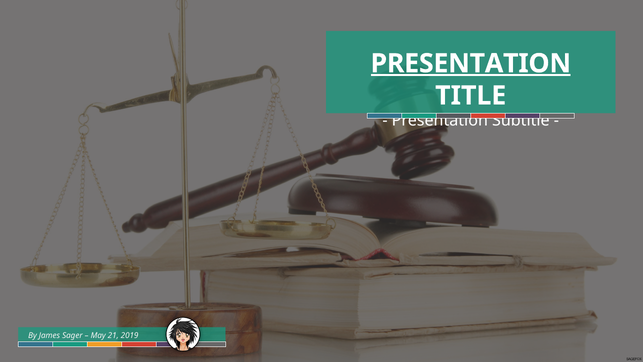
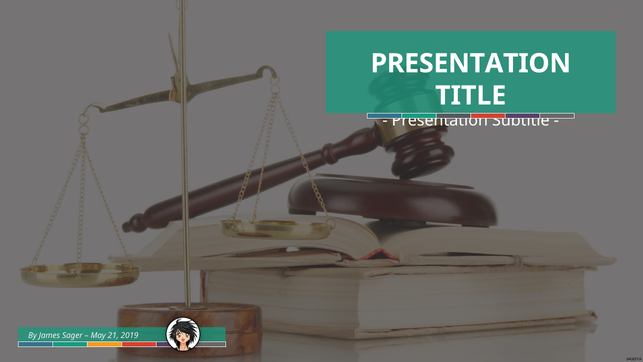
PRESENTATION underline: present -> none (471, 63)
